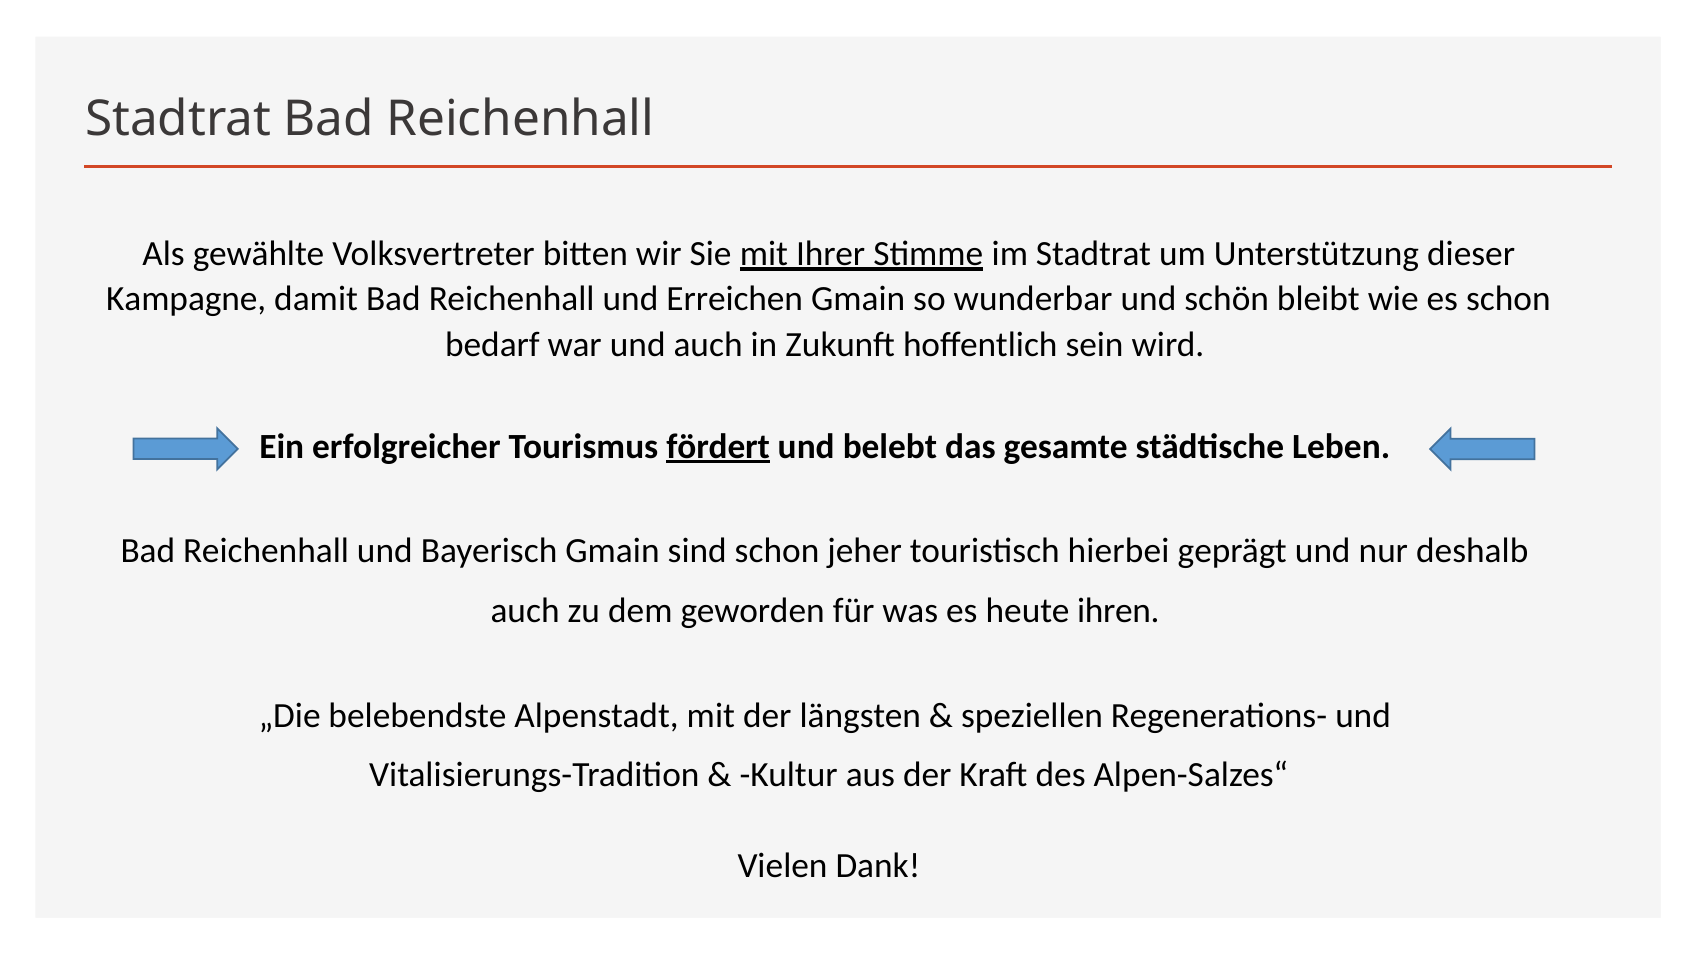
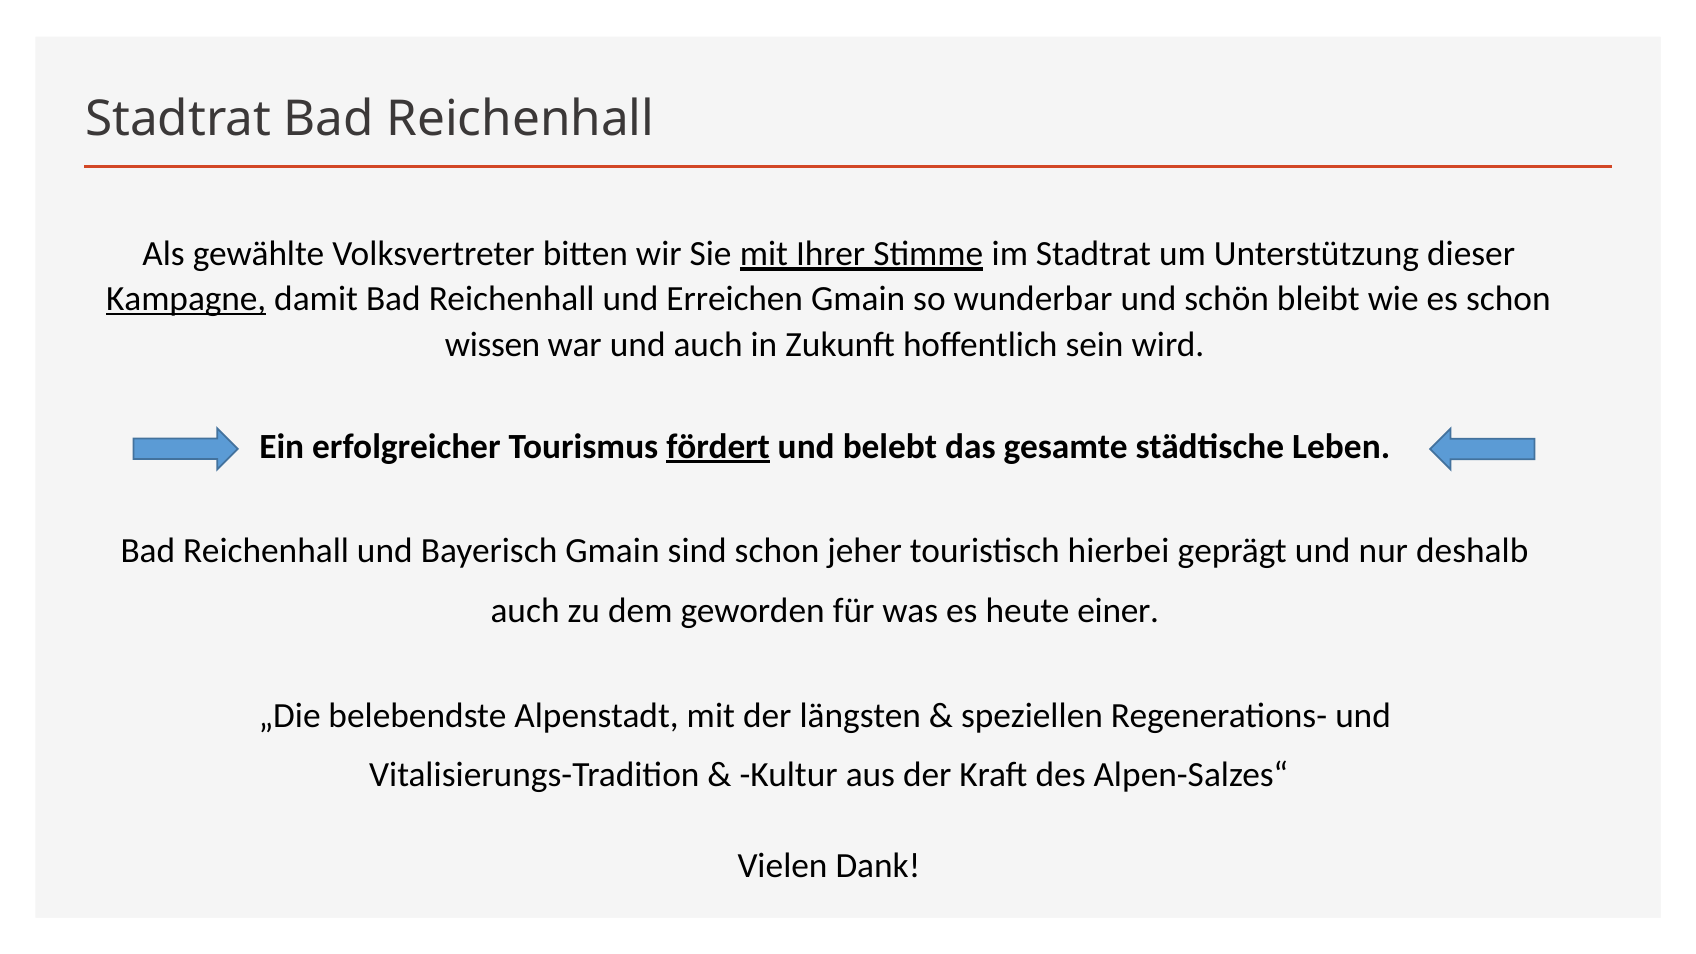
Kampagne underline: none -> present (186, 299)
bedarf: bedarf -> wissen (493, 344)
ihren: ihren -> einer (1118, 611)
